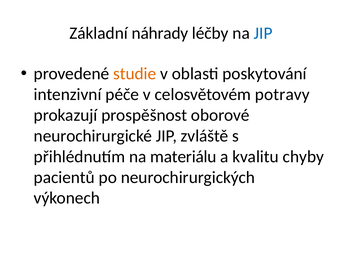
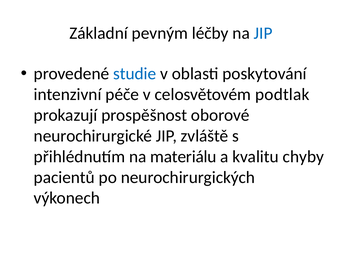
náhrady: náhrady -> pevným (160, 33)
studie colour: orange -> blue (135, 74)
potravy: potravy -> podtlak (282, 95)
